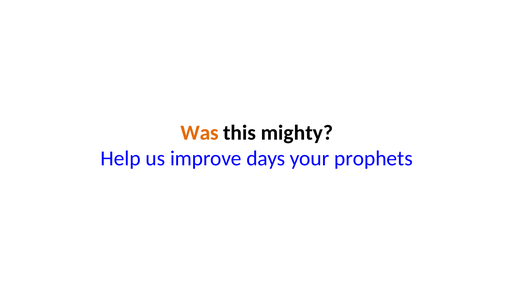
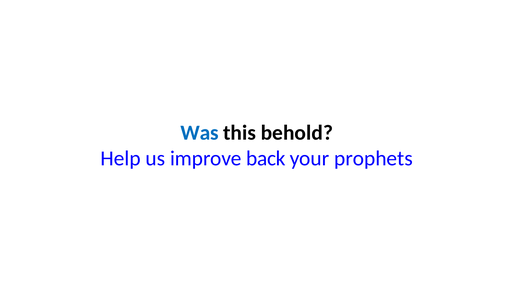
Was colour: orange -> blue (200, 133)
mighty: mighty -> behold (297, 133)
days: days -> back (266, 159)
